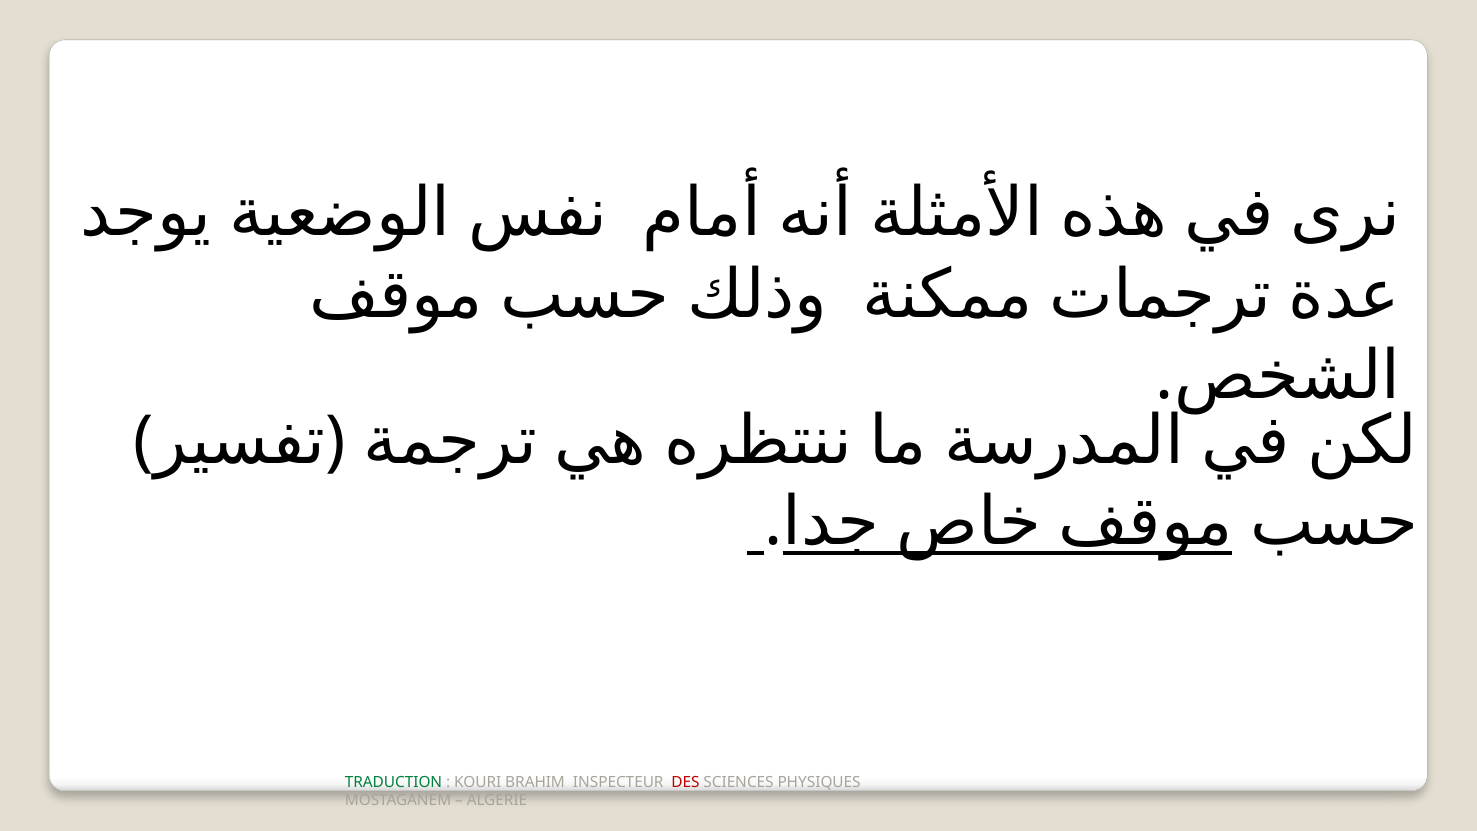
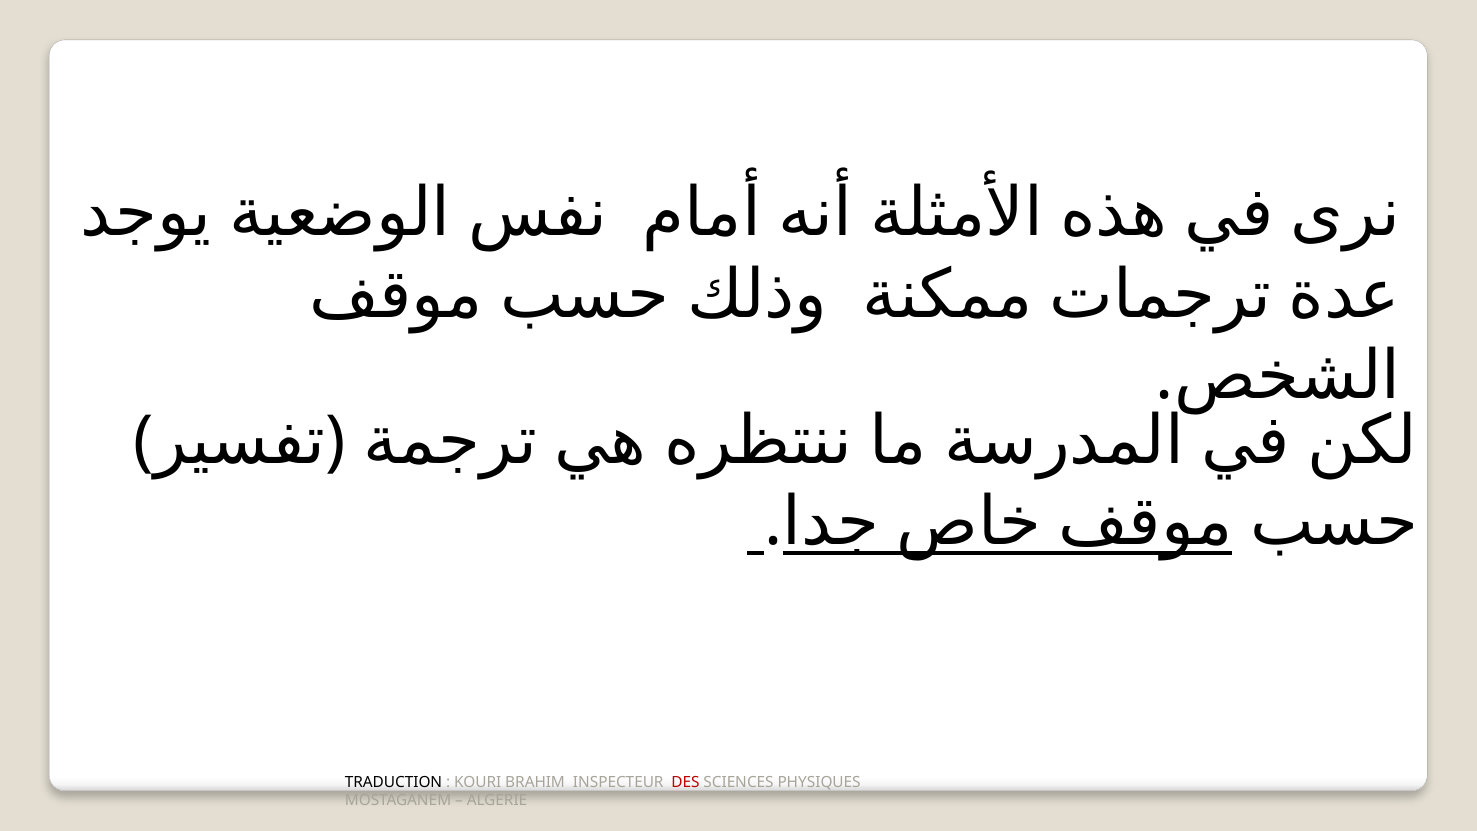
TRADUCTION colour: green -> black (394, 782)
